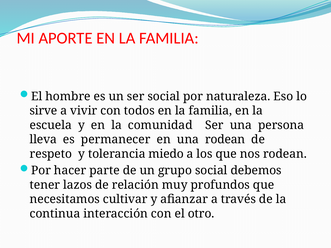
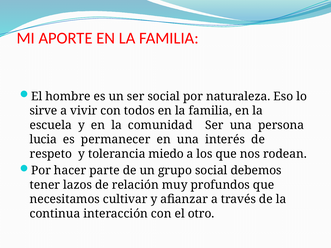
lleva: lleva -> lucia (43, 140)
una rodean: rodean -> interés (225, 140)
